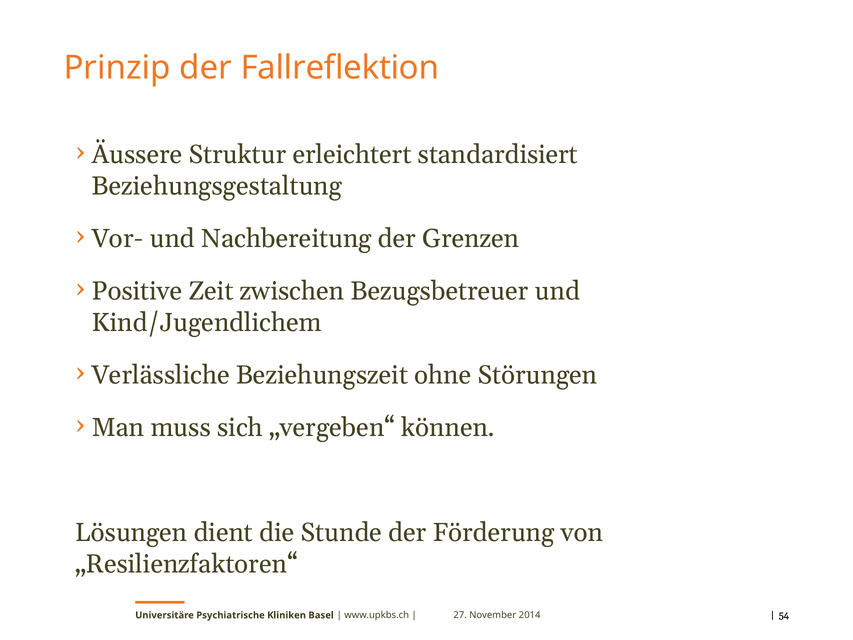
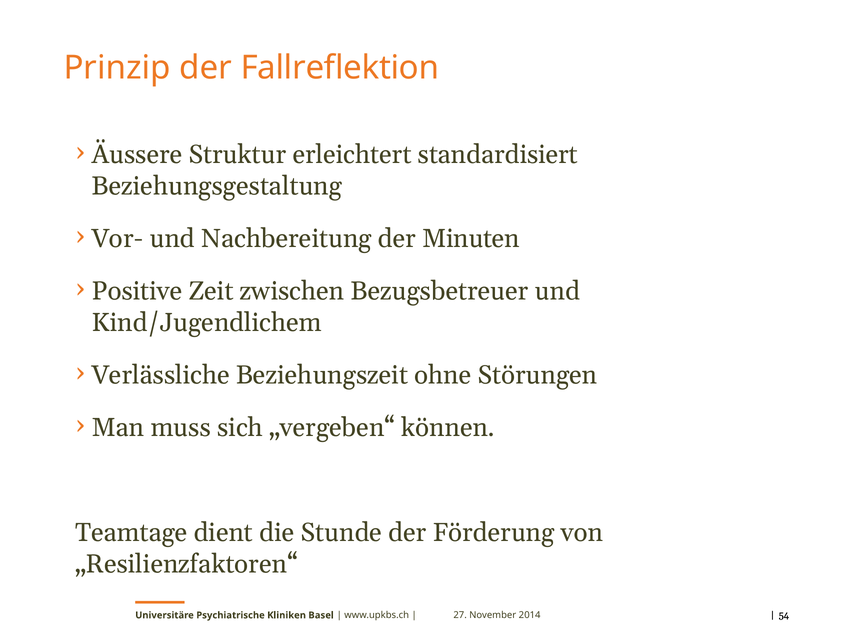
Grenzen: Grenzen -> Minuten (471, 238)
Lösungen: Lösungen -> Teamtage (131, 533)
